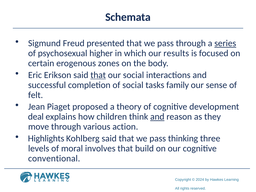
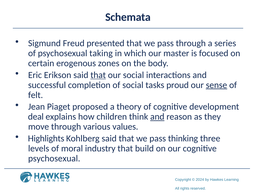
series underline: present -> none (225, 43)
higher: higher -> taking (101, 53)
results: results -> master (176, 53)
family: family -> proud (178, 85)
sense underline: none -> present (217, 85)
action: action -> values (125, 127)
involves: involves -> industry (100, 148)
conventional: conventional -> psychosexual (54, 158)
